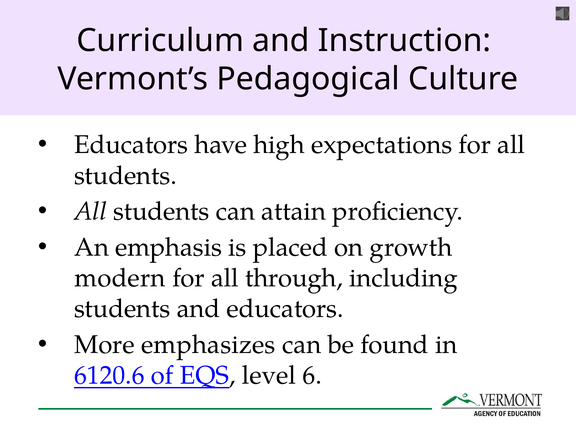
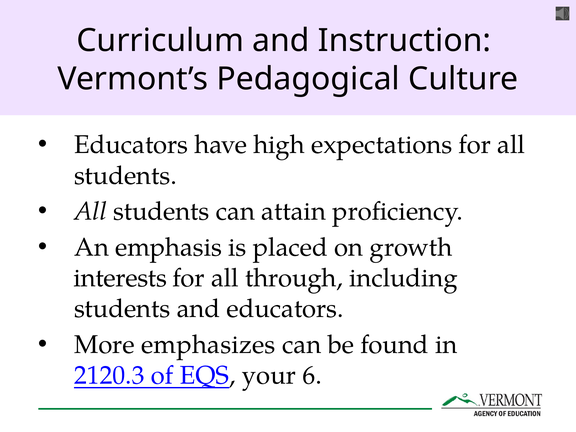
modern: modern -> interests (120, 278)
6120.6: 6120.6 -> 2120.3 (109, 375)
level: level -> your (269, 375)
